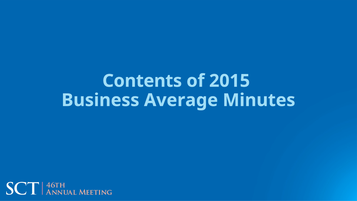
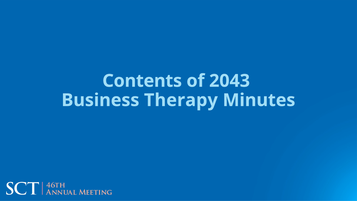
2015: 2015 -> 2043 (230, 81)
Average: Average -> Therapy (181, 100)
